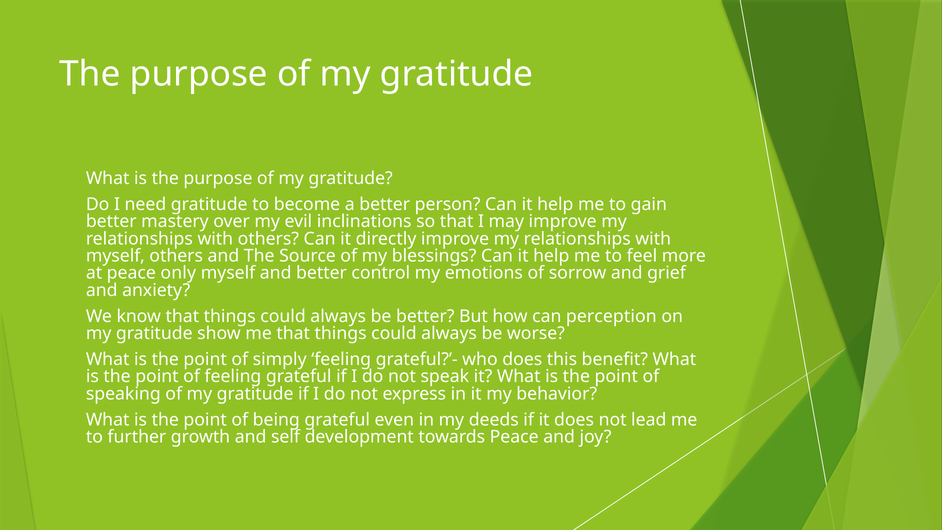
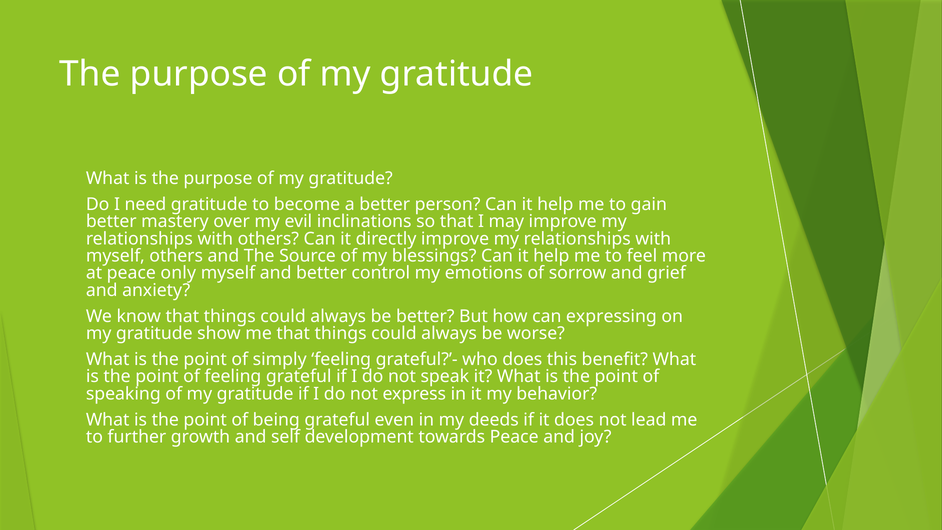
perception: perception -> expressing (611, 316)
